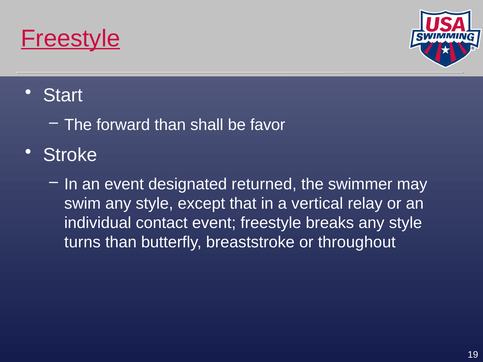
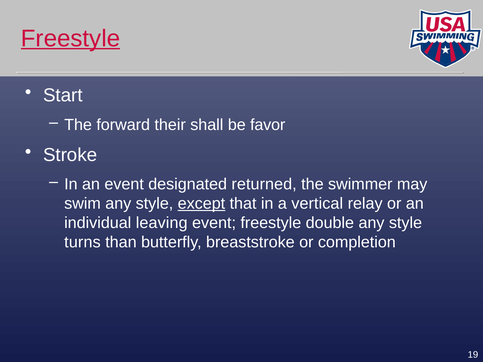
forward than: than -> their (170, 125)
except underline: none -> present (201, 204)
contact: contact -> leaving (162, 223)
breaks: breaks -> double (330, 223)
throughout: throughout -> completion (357, 242)
